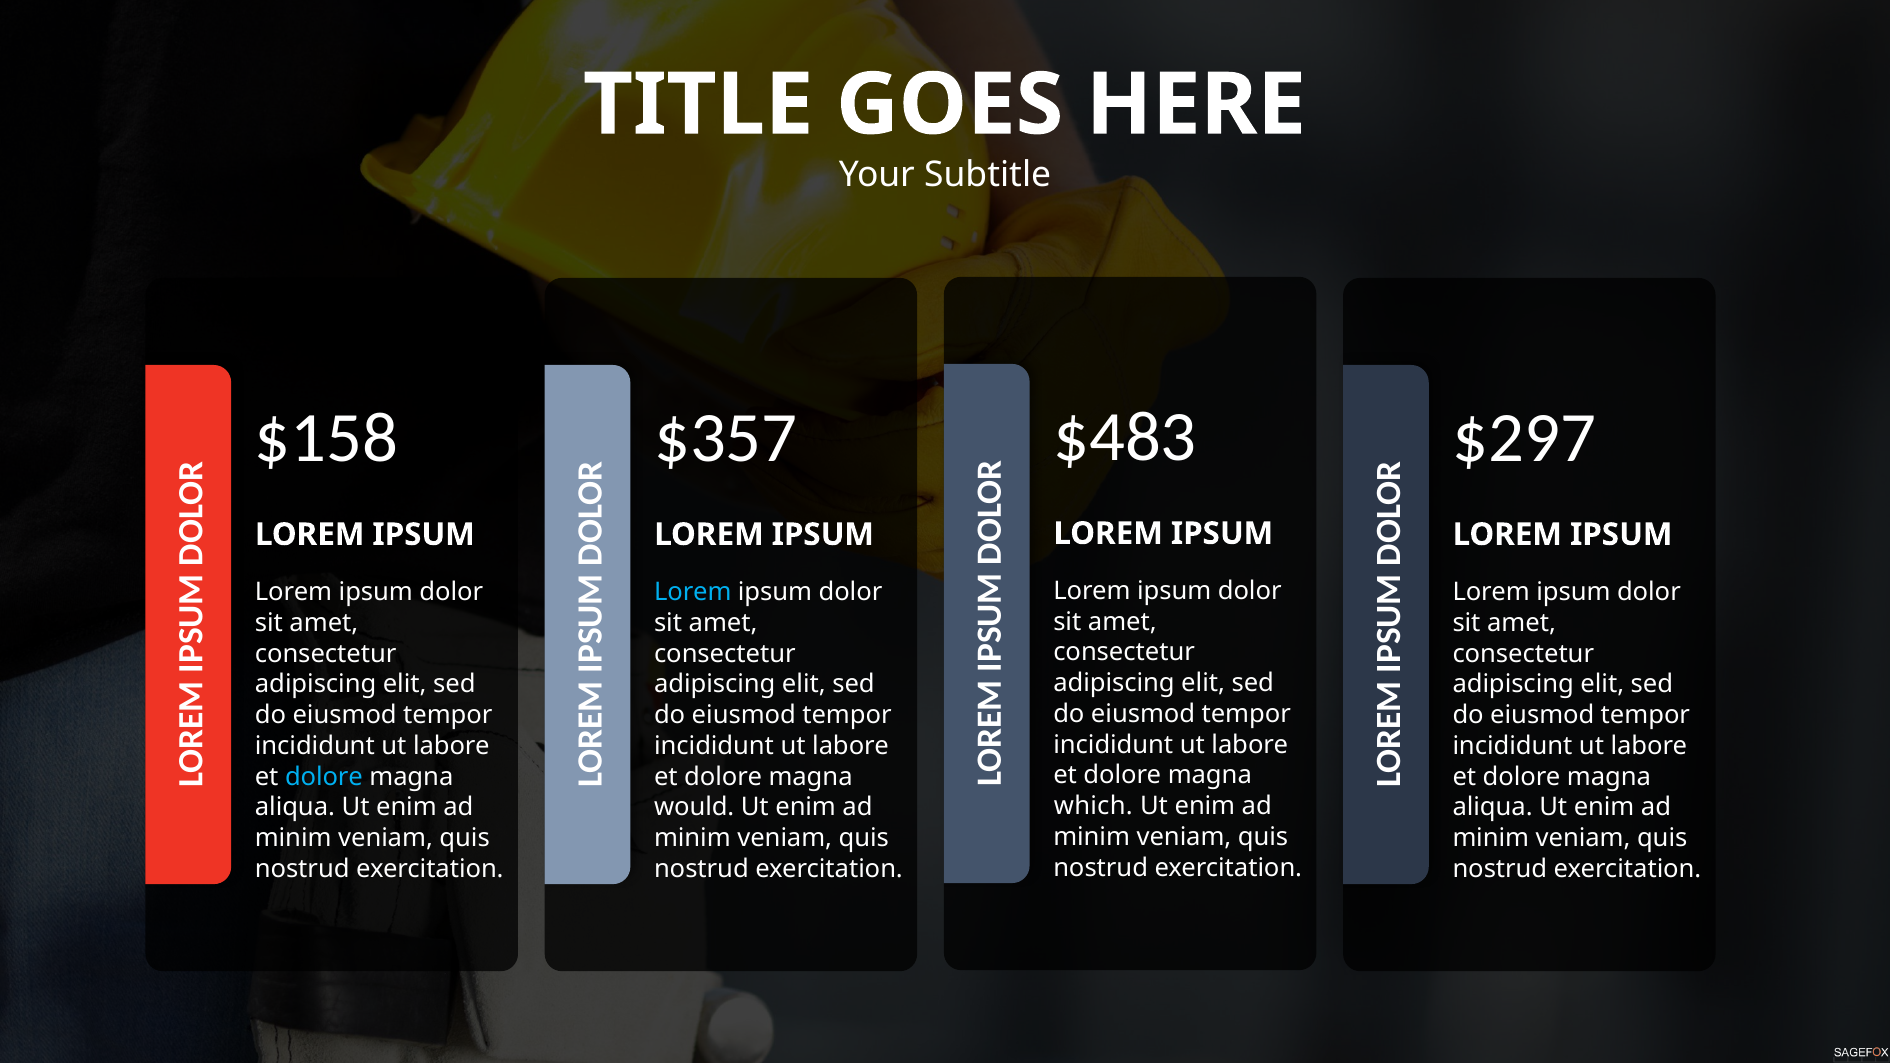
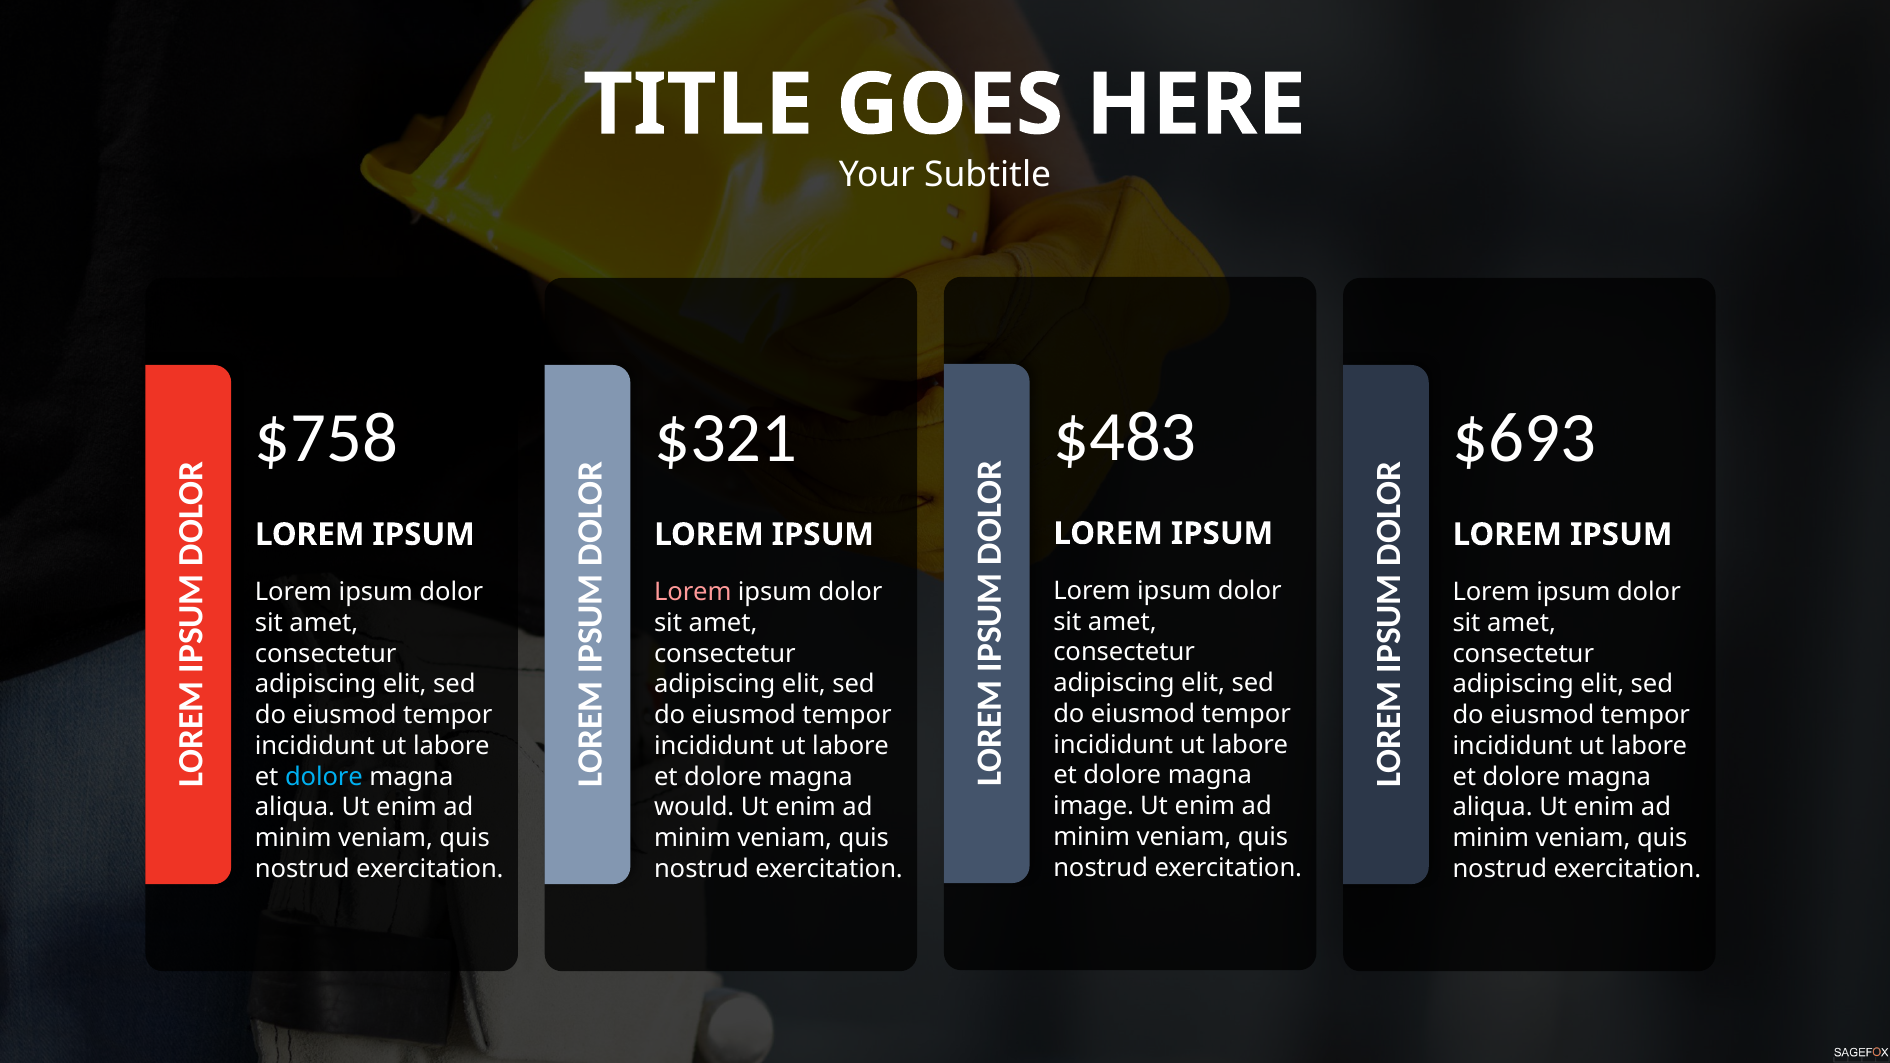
$158: $158 -> $758 (327, 438)
$357: $357 -> $321 (726, 438)
$297: $297 -> $693 (1524, 438)
Lorem colour: light blue -> pink (693, 592)
which: which -> image (1094, 806)
